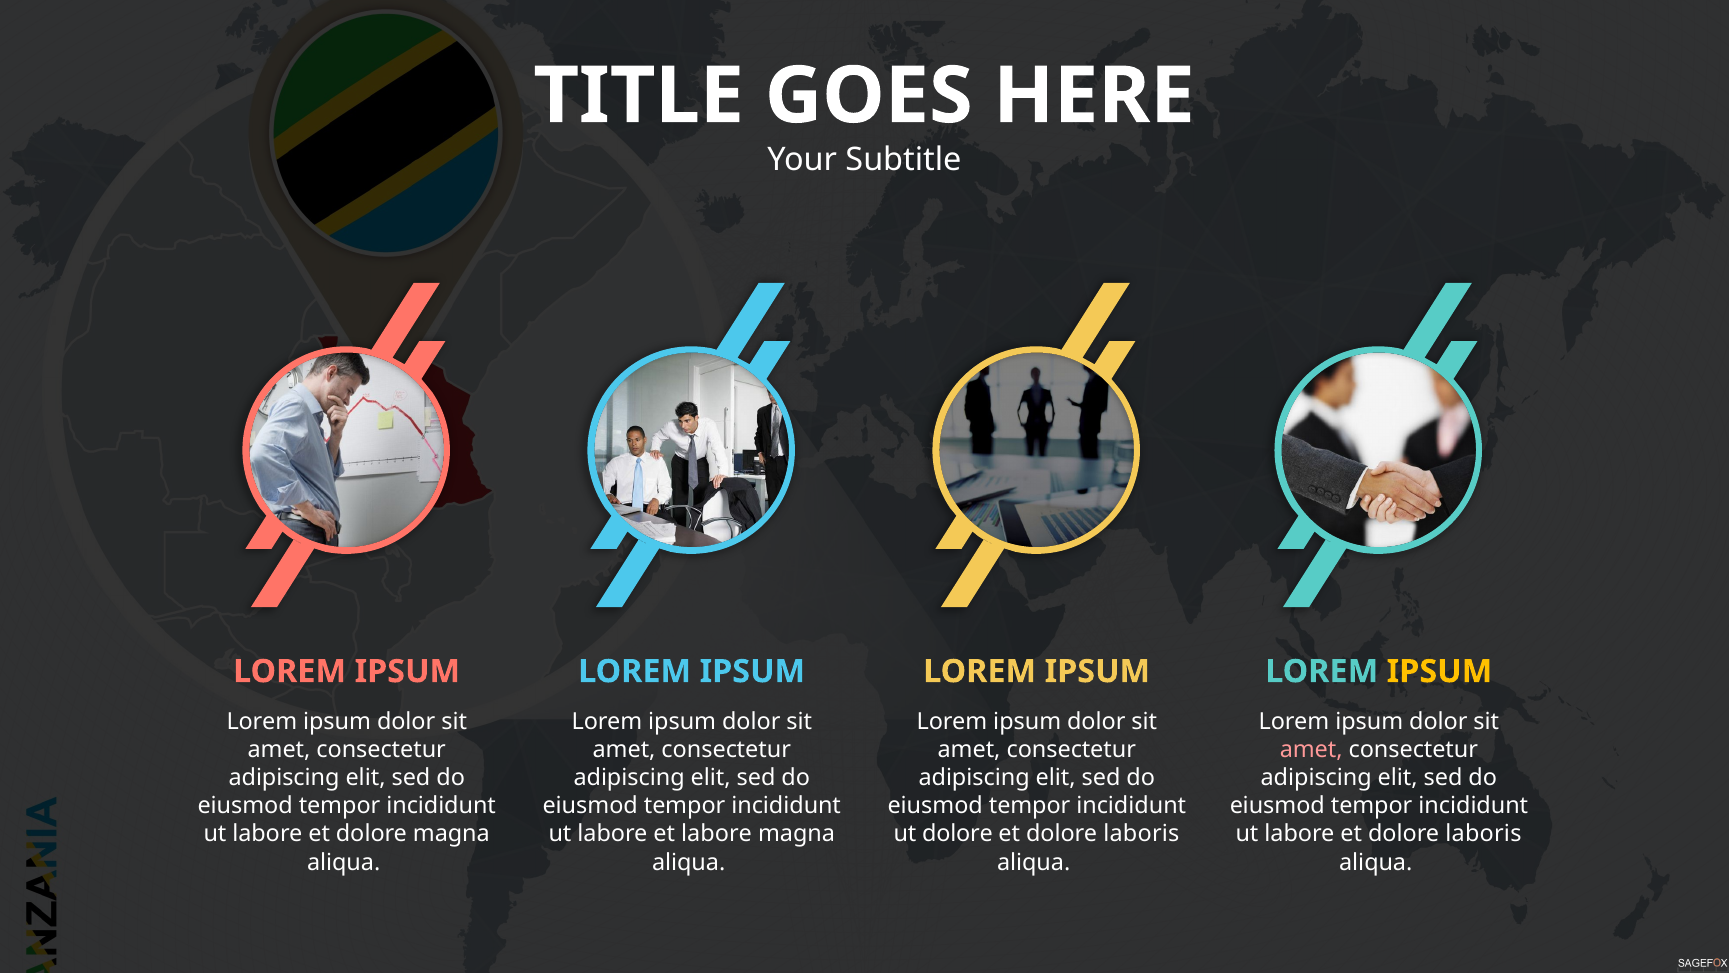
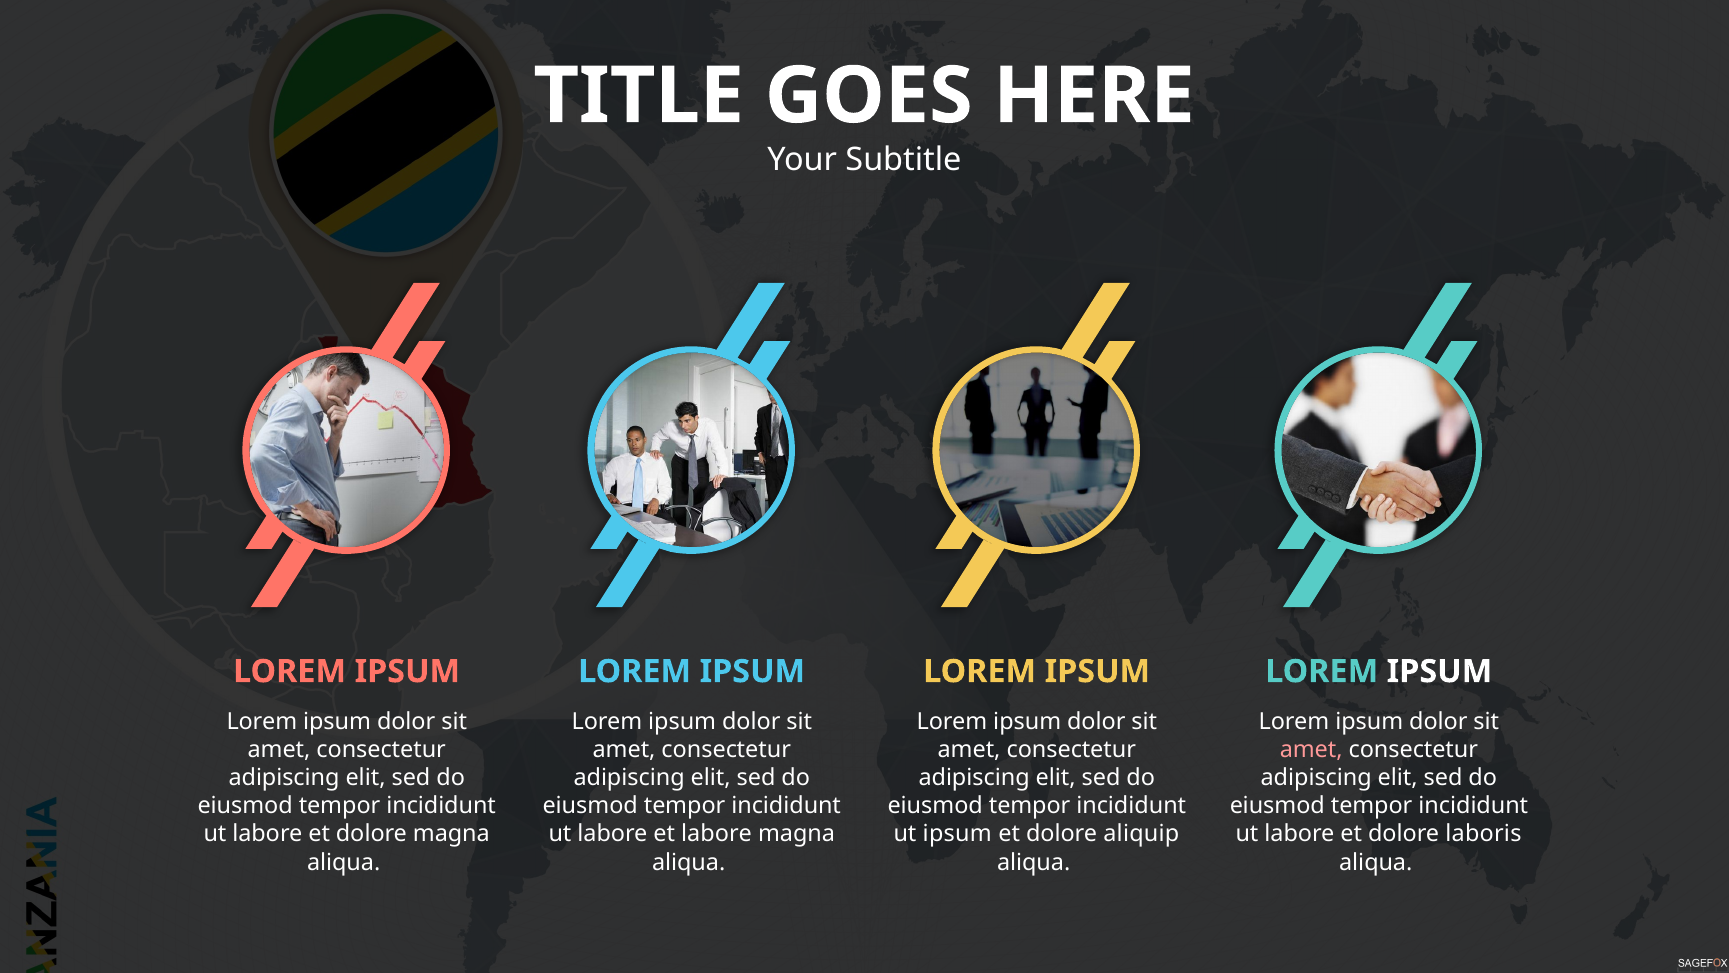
IPSUM colour: yellow -> white (1439, 671)
ut dolore: dolore -> ipsum (957, 834)
laboris: laboris -> aliquip (1141, 834)
